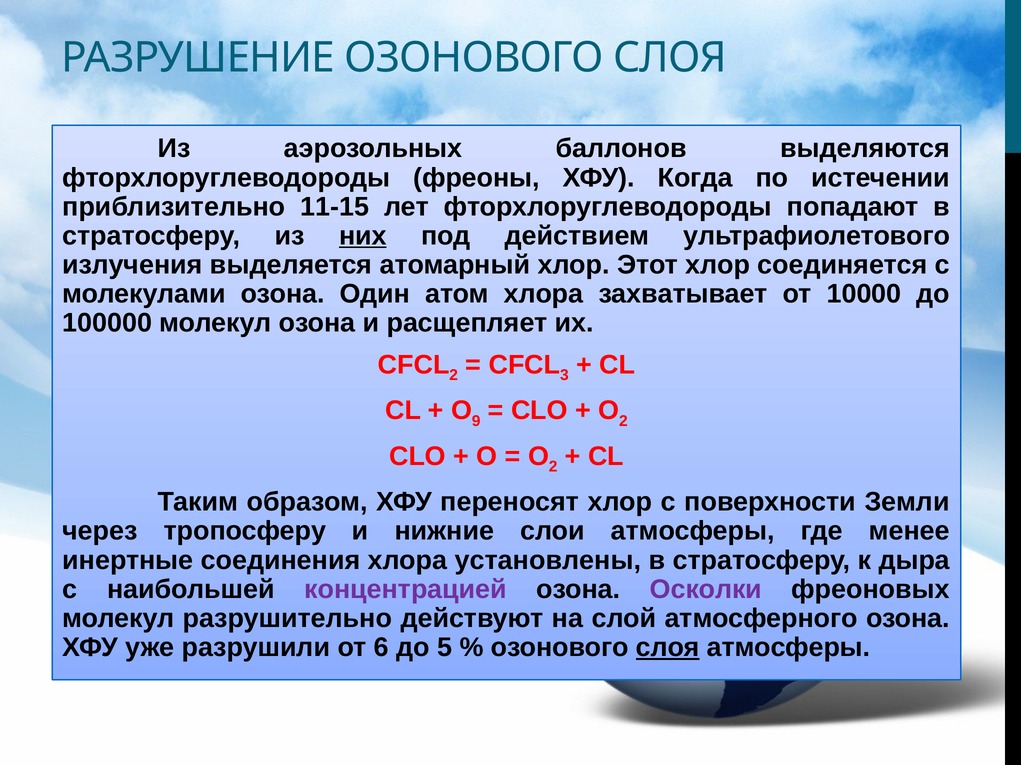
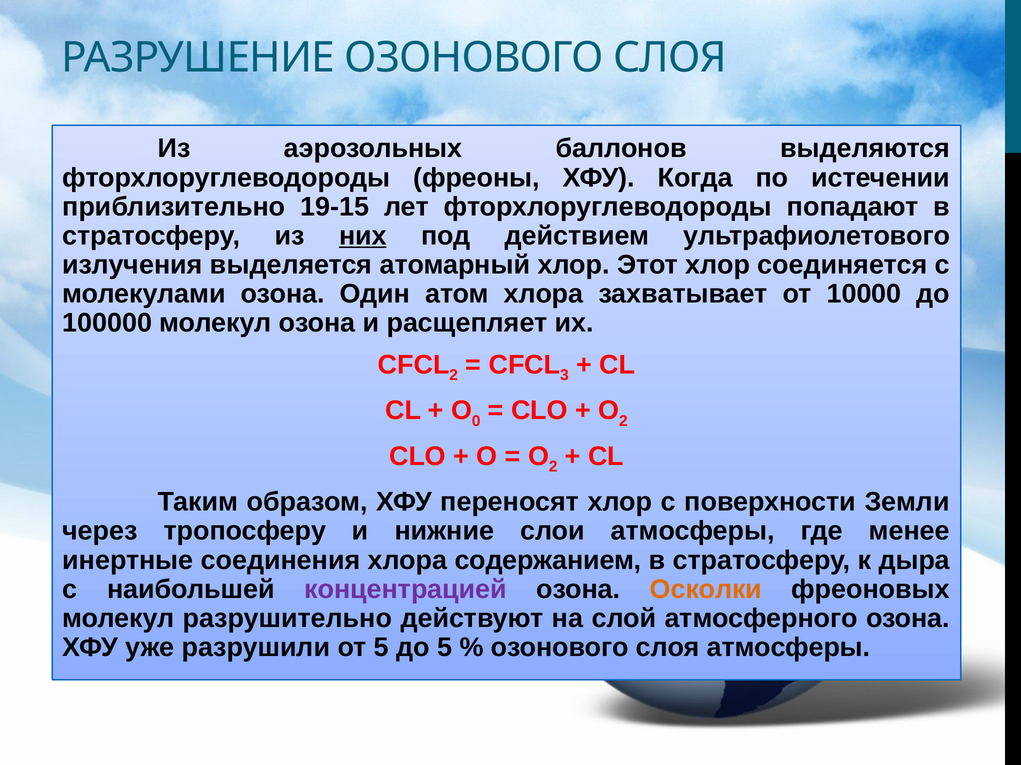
11-15: 11-15 -> 19-15 (335, 207)
9: 9 -> 0 (476, 421)
установлены: установлены -> содержанием (548, 561)
Осколки colour: purple -> orange (706, 590)
от 6: 6 -> 5 (381, 648)
слоя underline: present -> none (668, 648)
